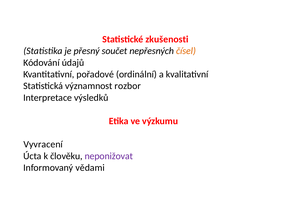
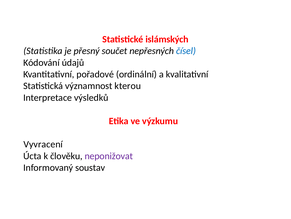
zkušenosti: zkušenosti -> islámských (167, 39)
čísel colour: orange -> blue (186, 51)
rozbor: rozbor -> kterou (128, 86)
vědami: vědami -> soustav (90, 167)
